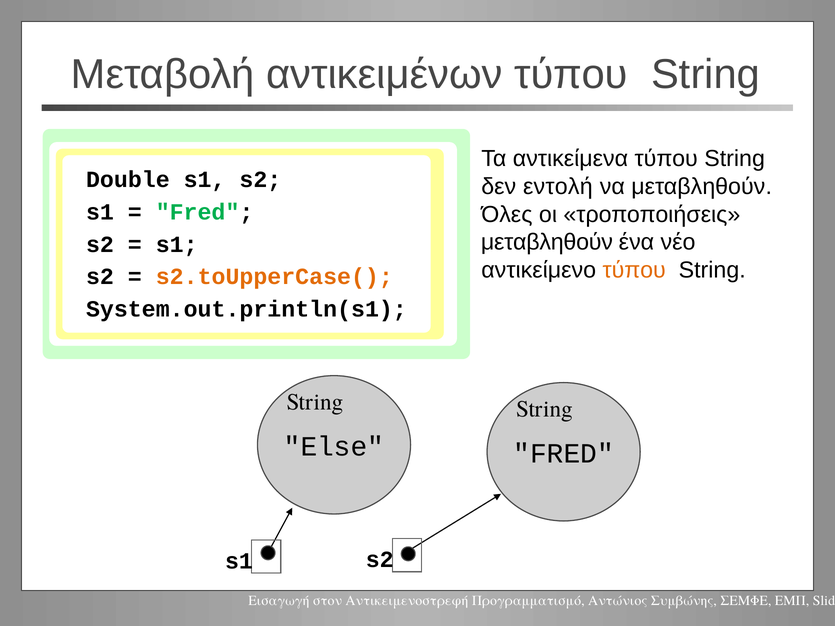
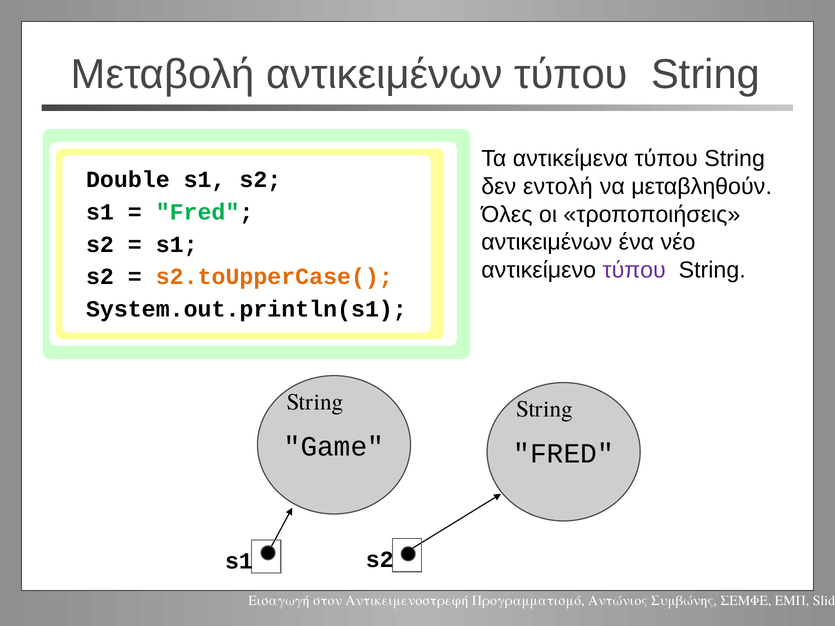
μεταβληθούν: μεταβληθούν -> αντικειμένων (547, 242)
τύπου colour: orange -> purple (634, 270)
Else: Else -> Game (334, 447)
